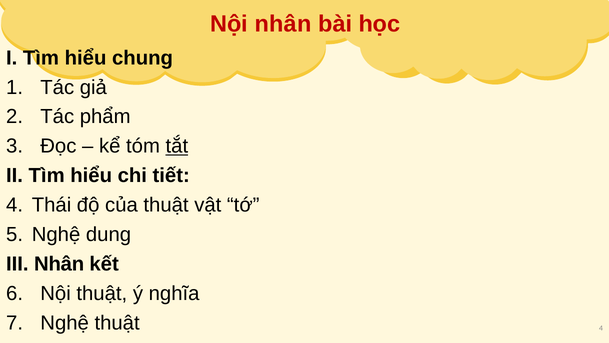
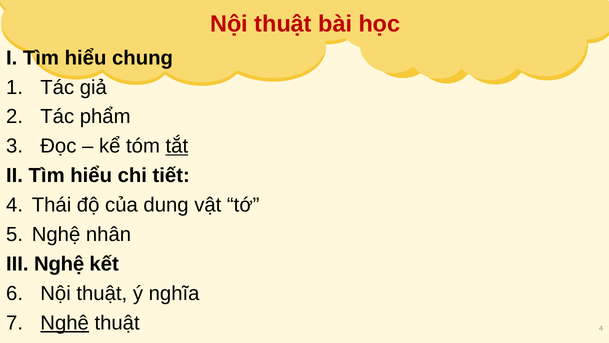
nhân: nhân -> thuật (283, 24)
của thuật: thuật -> dung (166, 205)
dung: dung -> nhân (109, 234)
III Nhân: Nhân -> Nghệ (59, 264)
Nghệ underline: none -> present (65, 323)
